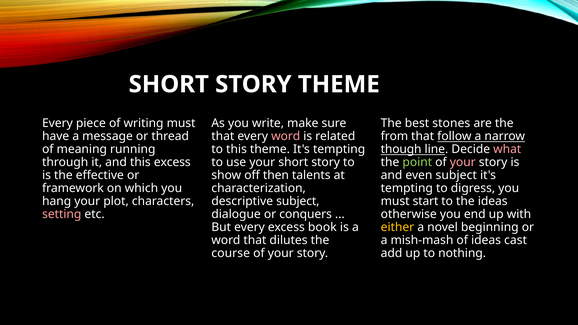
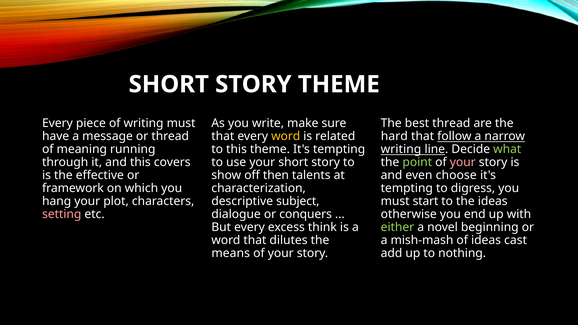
best stones: stones -> thread (451, 123)
word colour: pink -> yellow (286, 136)
from: from -> hard (394, 136)
though: though -> writing (401, 149)
what colour: pink -> light green (507, 149)
this excess: excess -> covers (172, 162)
even subject: subject -> choose (456, 175)
book: book -> think (322, 227)
either colour: yellow -> light green (397, 227)
course: course -> means (231, 253)
